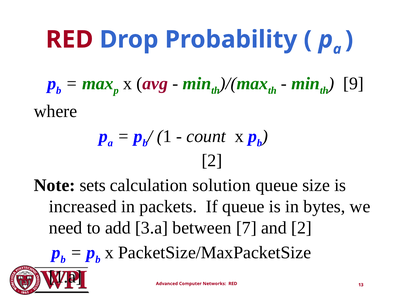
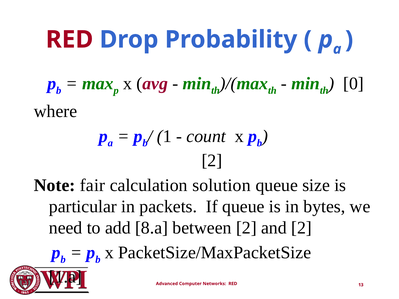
9: 9 -> 0 (354, 84)
sets: sets -> fair (92, 185)
increased: increased -> particular (83, 207)
3.a: 3.a -> 8.a (152, 228)
between 7: 7 -> 2 (246, 228)
